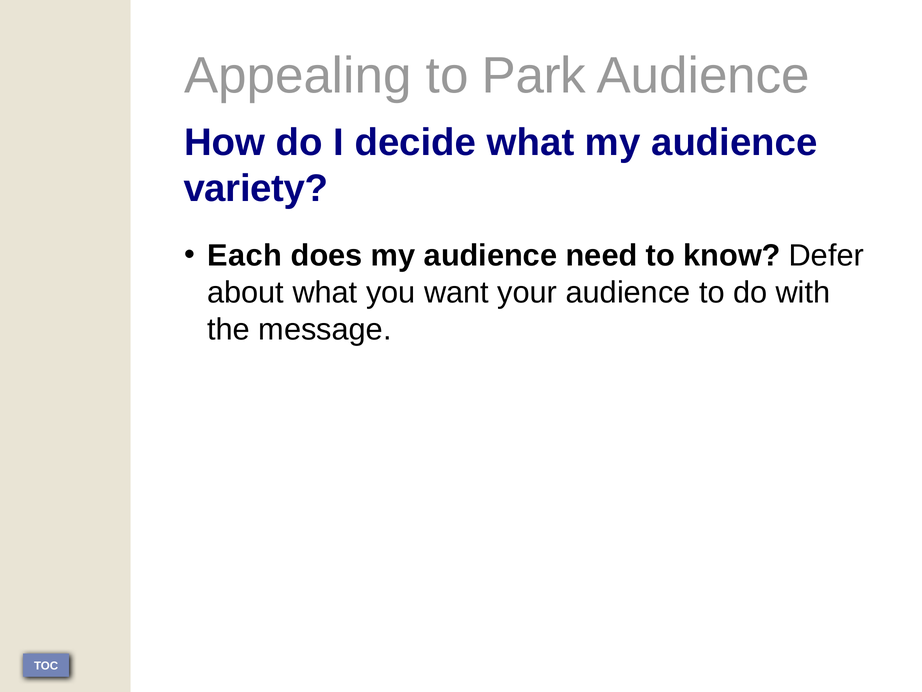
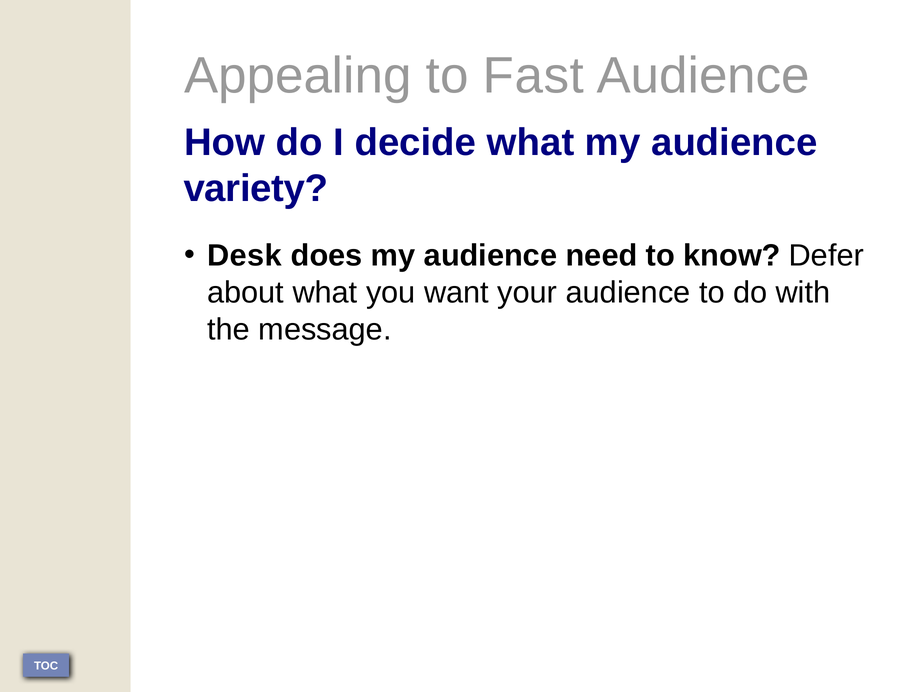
Park: Park -> Fast (533, 76)
Each: Each -> Desk (245, 256)
